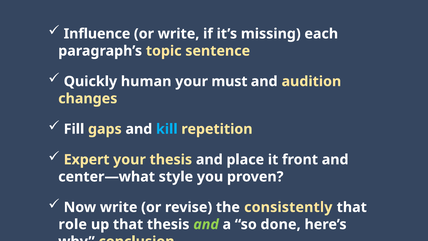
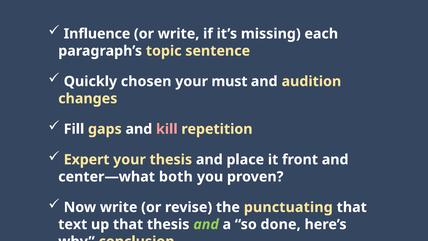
human: human -> chosen (146, 81)
kill colour: light blue -> pink (167, 129)
style: style -> both (176, 177)
consistently: consistently -> punctuating (288, 207)
role: role -> text (73, 224)
